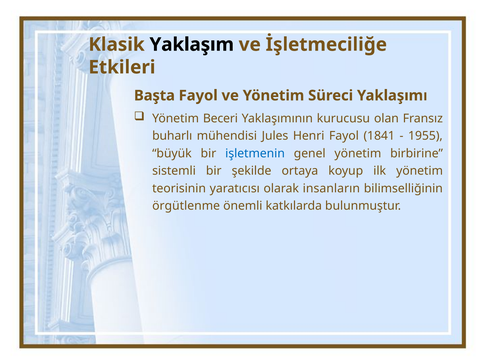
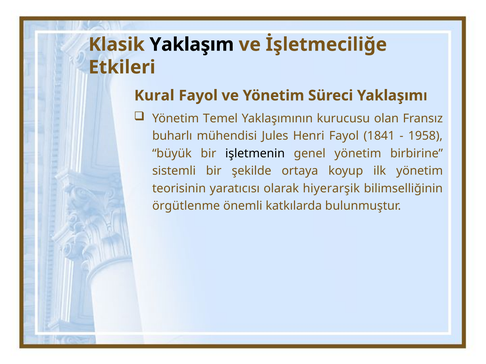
Başta: Başta -> Kural (154, 96)
Beceri: Beceri -> Temel (220, 119)
1955: 1955 -> 1958 (425, 136)
işletmenin colour: blue -> black (255, 154)
insanların: insanların -> hiyerarşik (331, 189)
